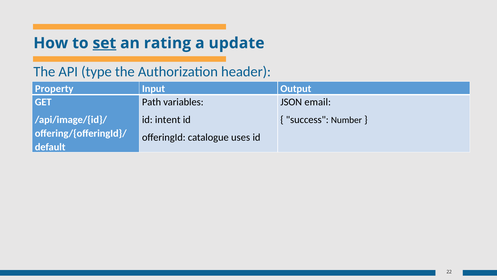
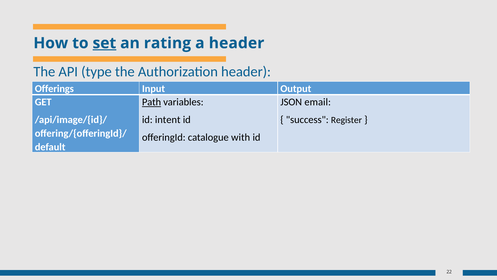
a update: update -> header (237, 43)
Property: Property -> Offerings (54, 89)
Path underline: none -> present (152, 102)
Number: Number -> Register (346, 120)
uses: uses -> with (241, 137)
